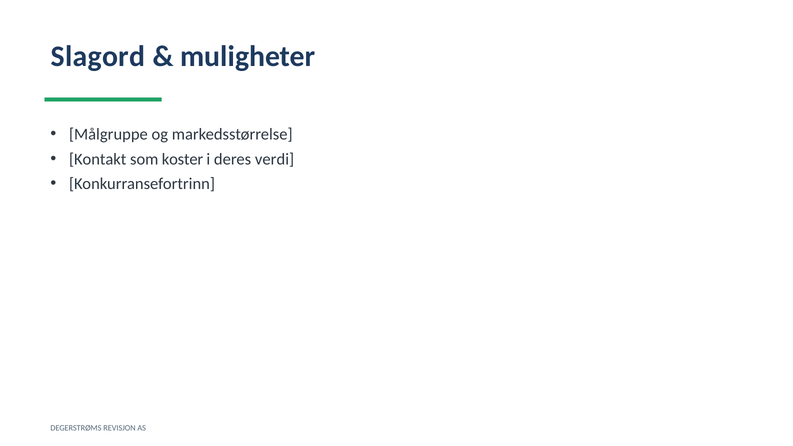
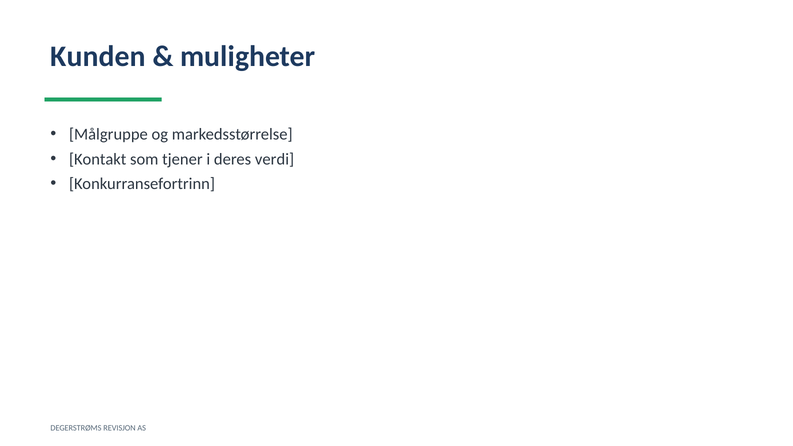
Slagord: Slagord -> Kunden (98, 57)
koster: koster -> tjener (182, 159)
